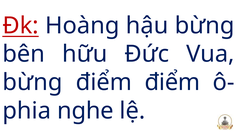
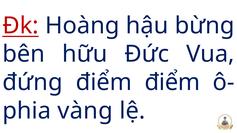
bừng: bừng -> đứng (32, 83)
nghe: nghe -> vàng (85, 111)
